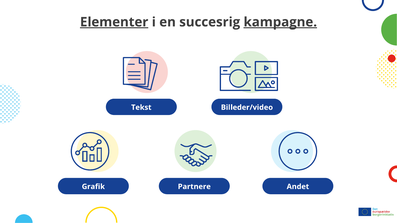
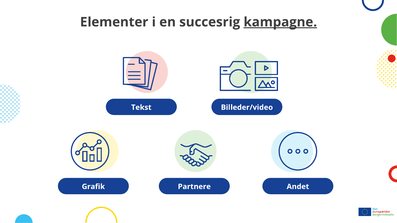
Elementer underline: present -> none (114, 22)
